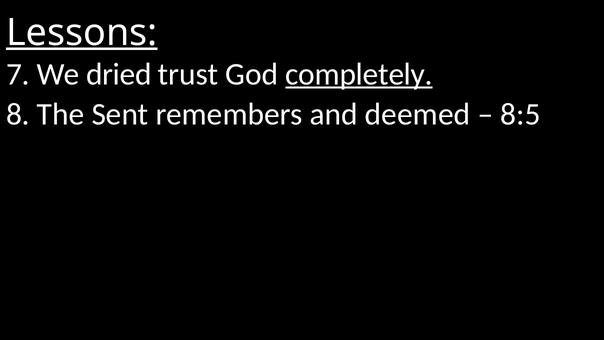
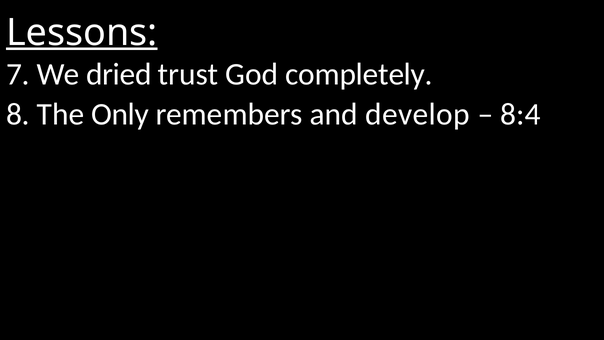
completely underline: present -> none (359, 74)
Sent: Sent -> Only (120, 114)
deemed: deemed -> develop (418, 114)
8:5: 8:5 -> 8:4 (521, 114)
